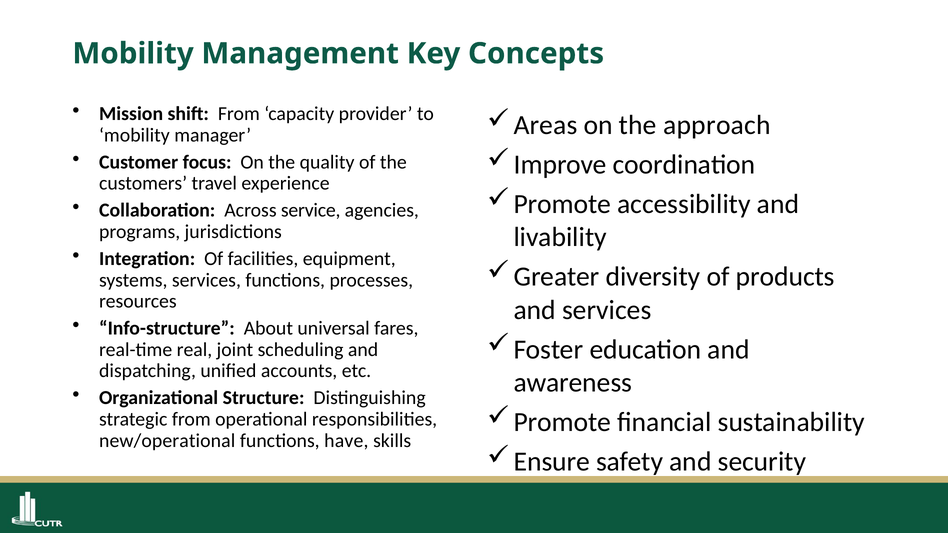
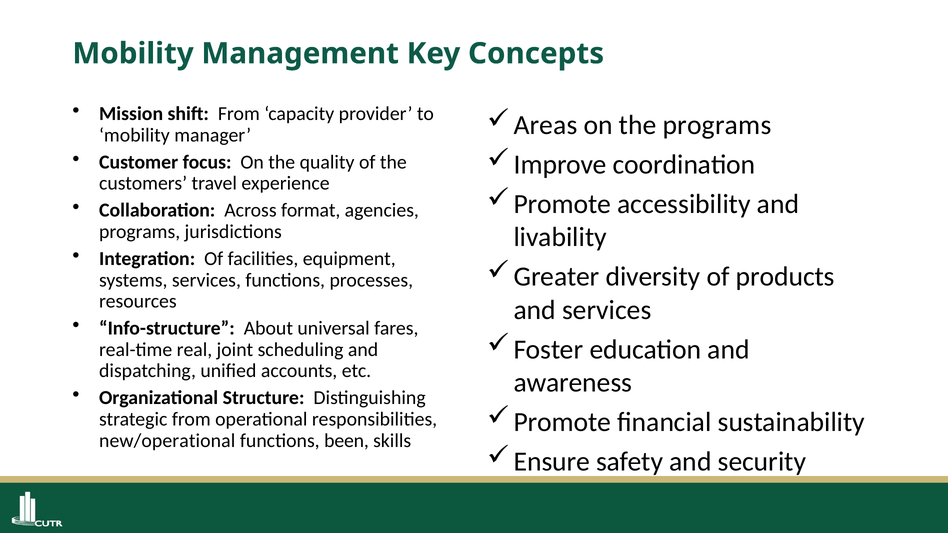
the approach: approach -> programs (717, 125)
service: service -> format (311, 210)
have: have -> been (347, 441)
